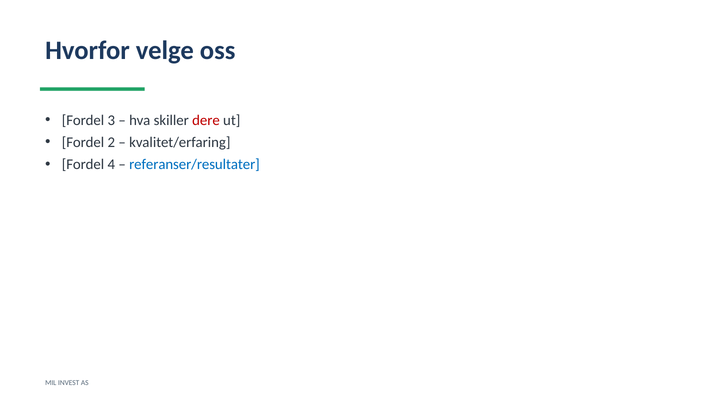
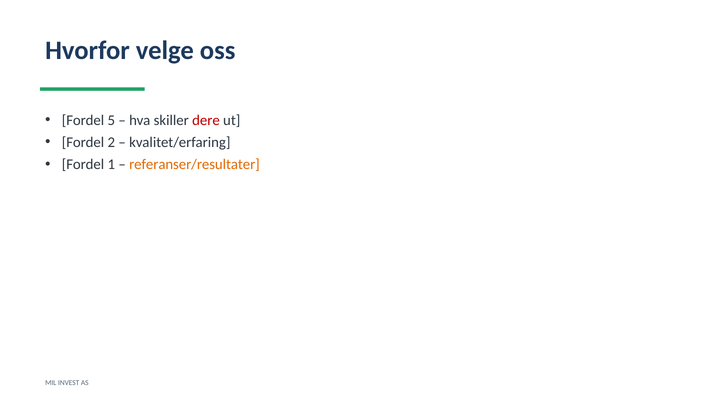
3: 3 -> 5 (111, 120)
4: 4 -> 1 (111, 165)
referanser/resultater colour: blue -> orange (194, 165)
